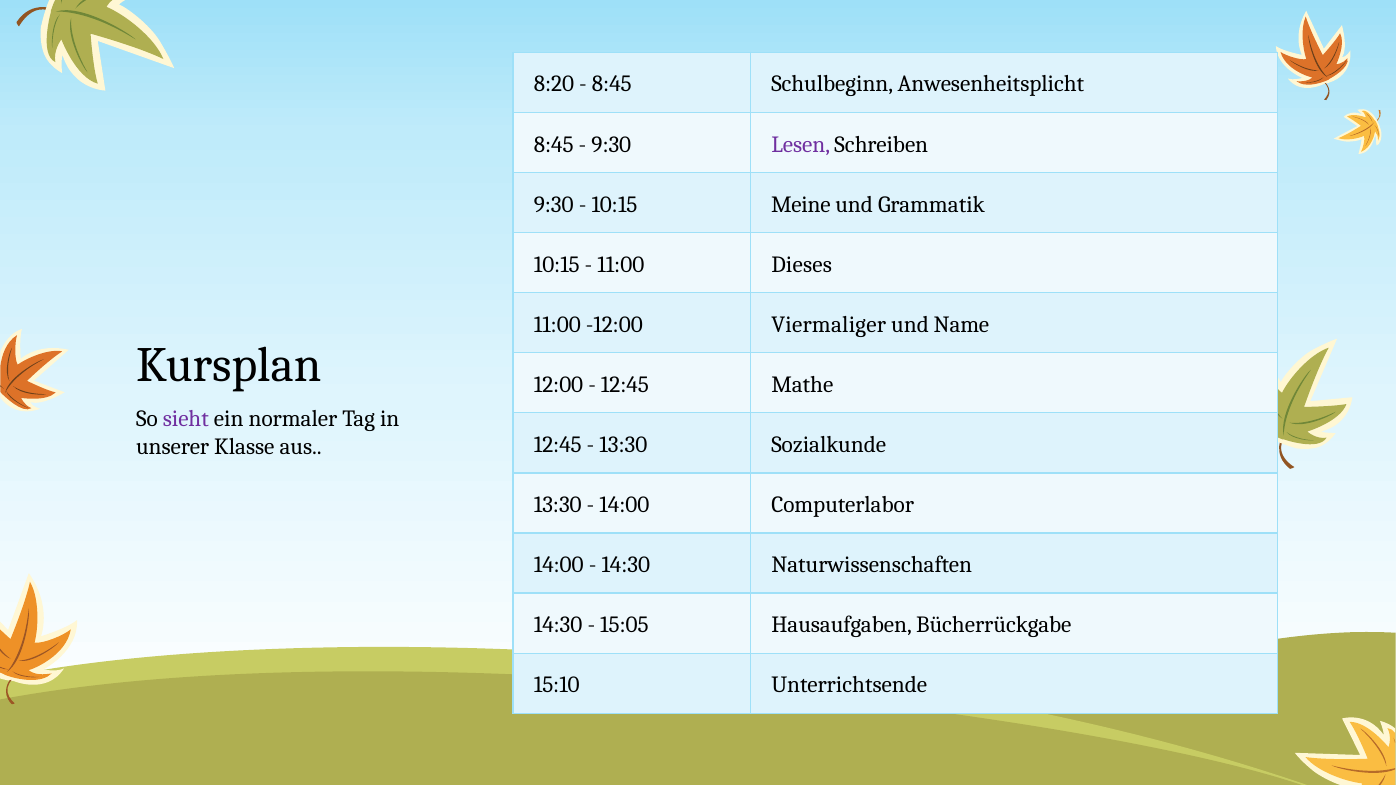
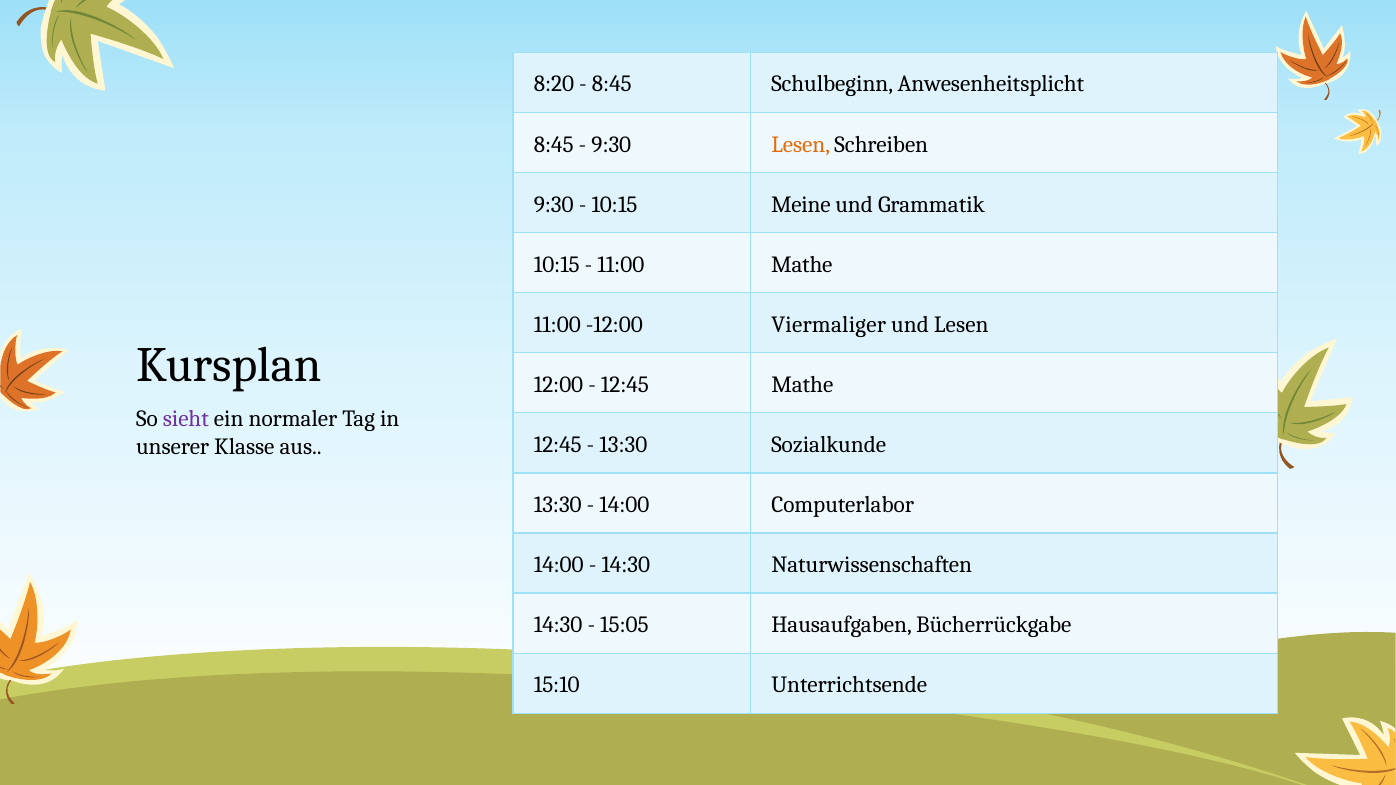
Lesen colour: purple -> orange (801, 144)
11:00 Dieses: Dieses -> Mathe (802, 265)
und Name: Name -> Lesen (961, 325)
